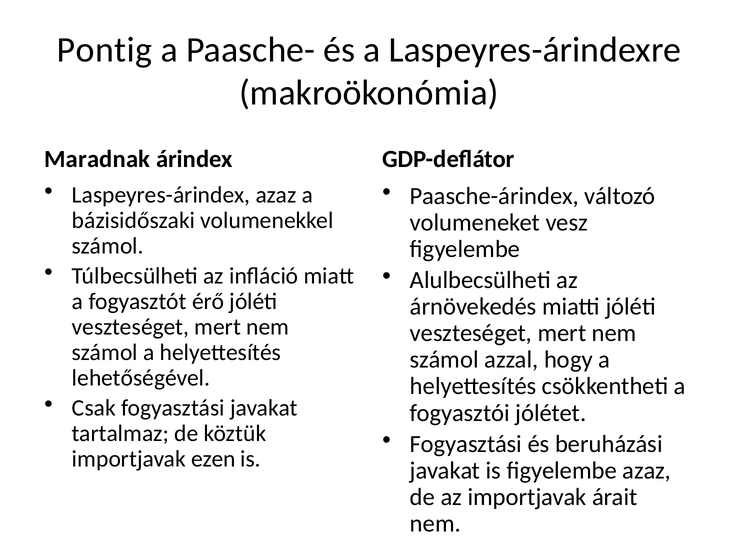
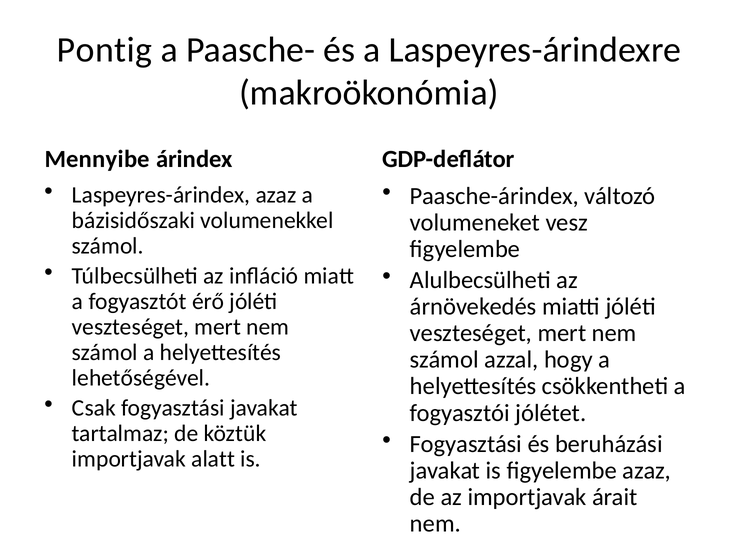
Maradnak: Maradnak -> Mennyibe (97, 159)
ezen: ezen -> alatt (213, 458)
